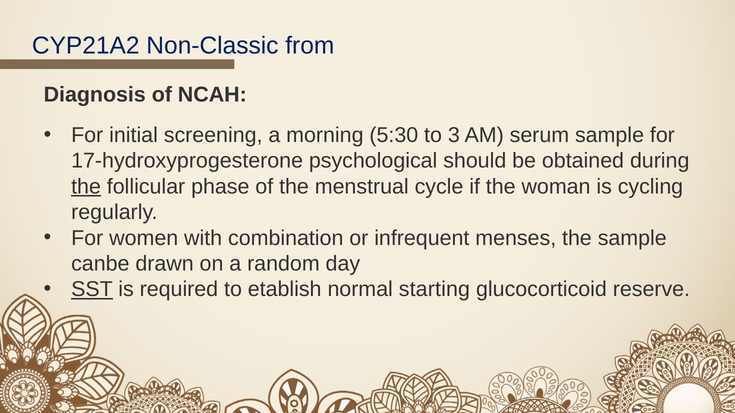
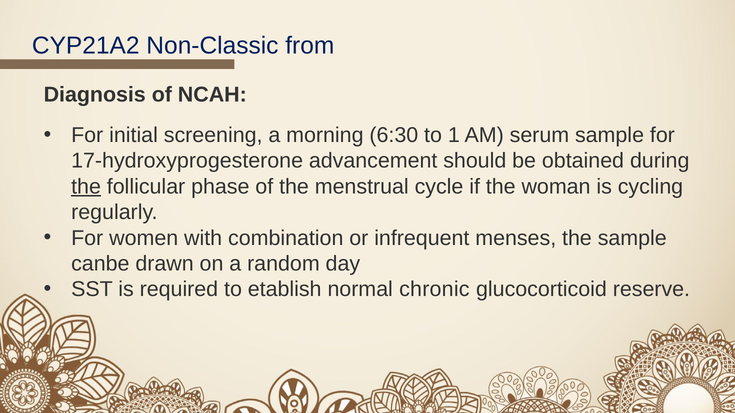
5:30: 5:30 -> 6:30 (394, 135)
3: 3 -> 1 (454, 135)
psychological: psychological -> advancement (373, 161)
SST underline: present -> none (92, 290)
starting: starting -> chronic (434, 290)
